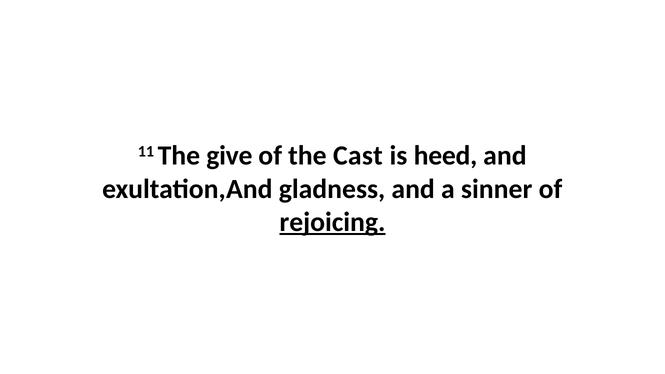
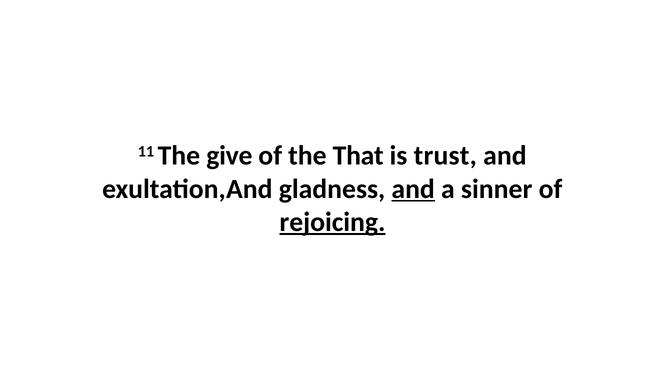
Cast: Cast -> That (358, 156)
heed: heed -> trust (445, 156)
and underline: none -> present (413, 189)
